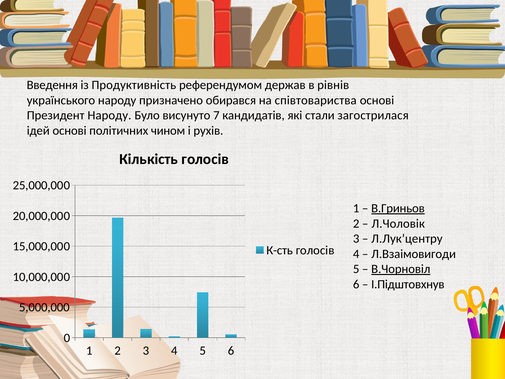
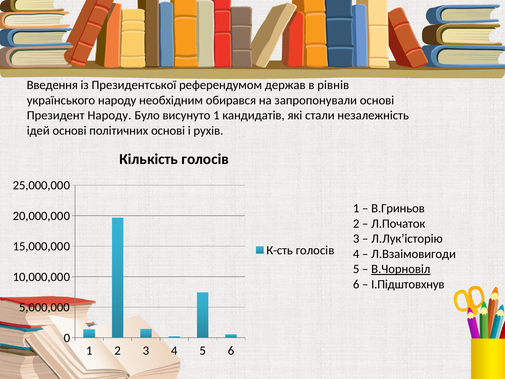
Продуктивність: Продуктивність -> Президентської (134, 85)
призначено: призначено -> необхідним (171, 100)
співтовариства: співтовариства -> запропонували (316, 100)
висунуто 7: 7 -> 1 (216, 115)
загострилася: загострилася -> незалежність (373, 115)
політичних чином: чином -> основі (168, 130)
В.Гриньов underline: present -> none (398, 208)
Л.Чоловік: Л.Чоловік -> Л.Початок (398, 223)
Л.Лук’центру: Л.Лук’центру -> Л.Лук’історію (407, 239)
